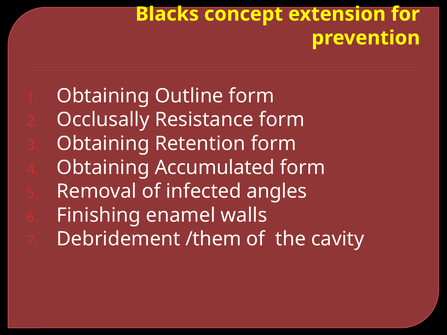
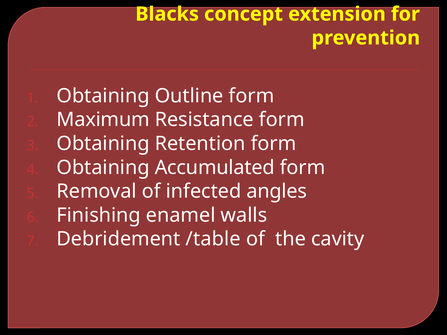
Occlusally: Occlusally -> Maximum (103, 120)
/them: /them -> /table (213, 239)
